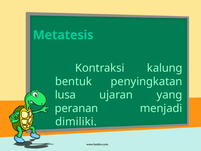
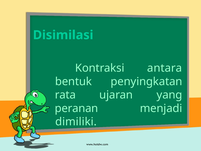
Metatesis: Metatesis -> Disimilasi (63, 35)
kalung: kalung -> antara (165, 68)
lusa: lusa -> rata (65, 95)
